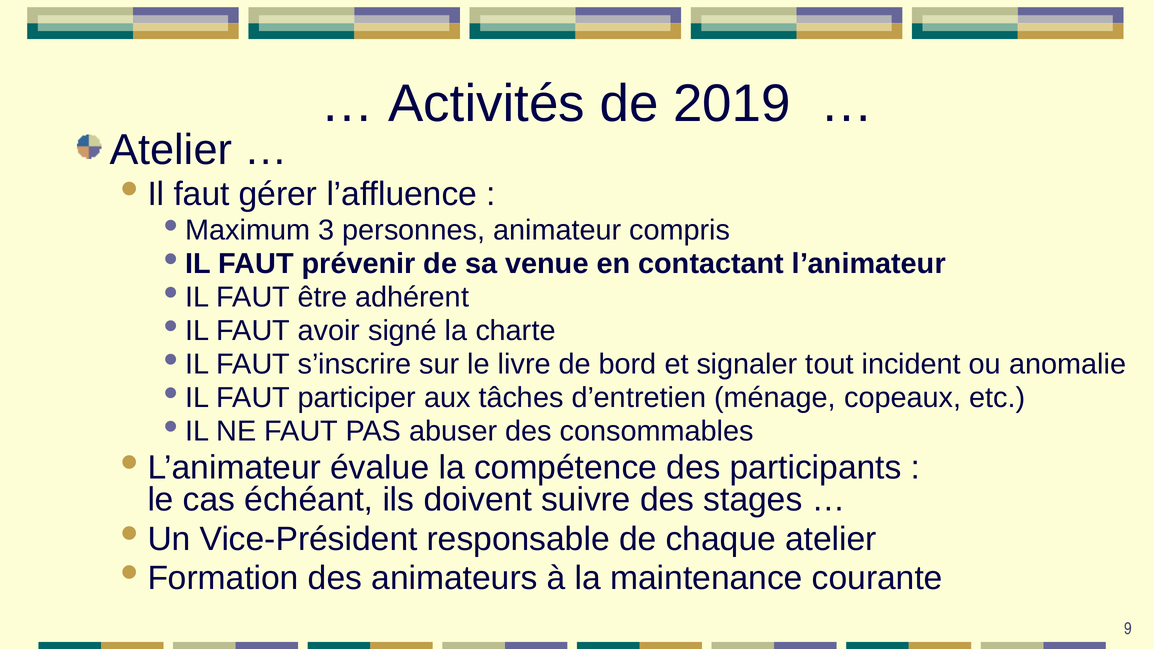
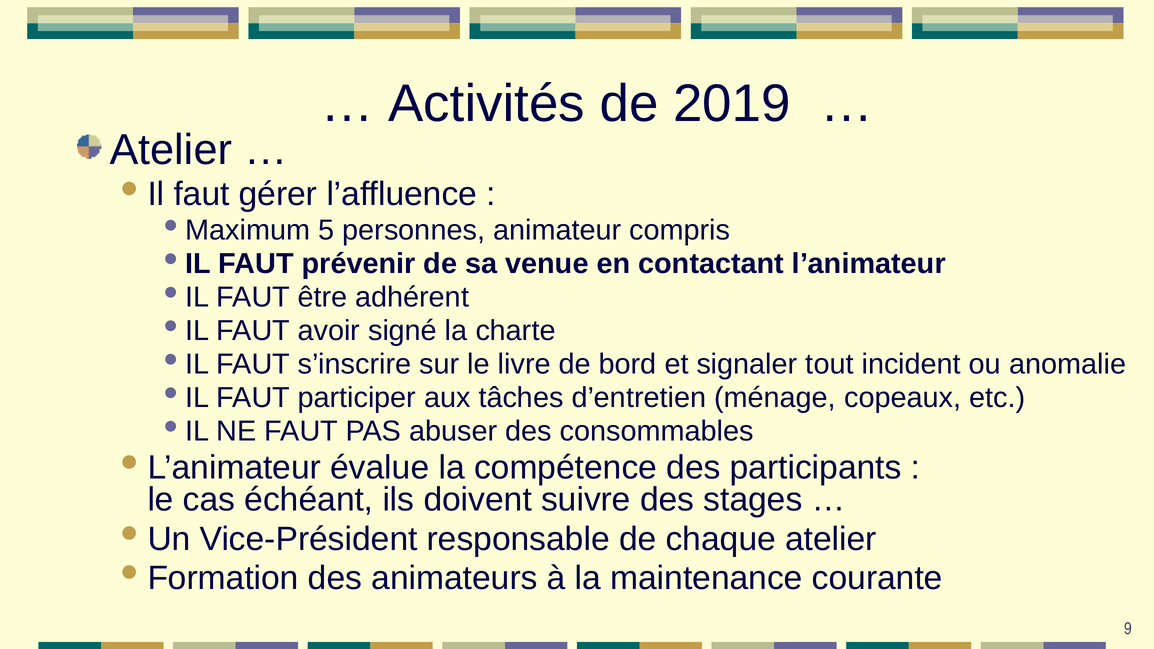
3: 3 -> 5 (326, 230)
